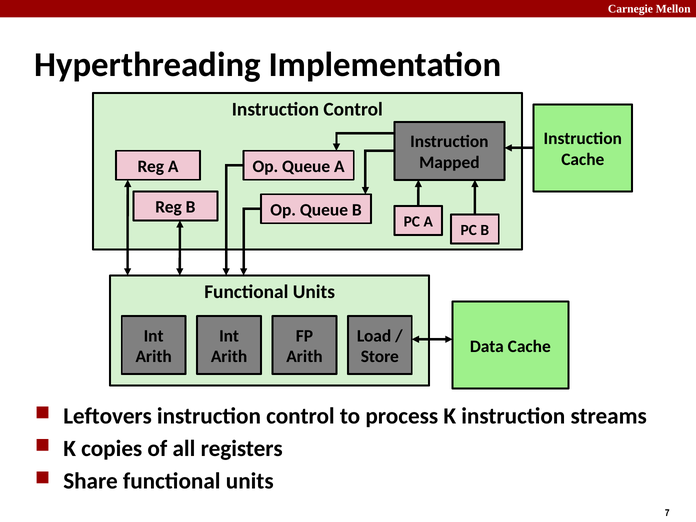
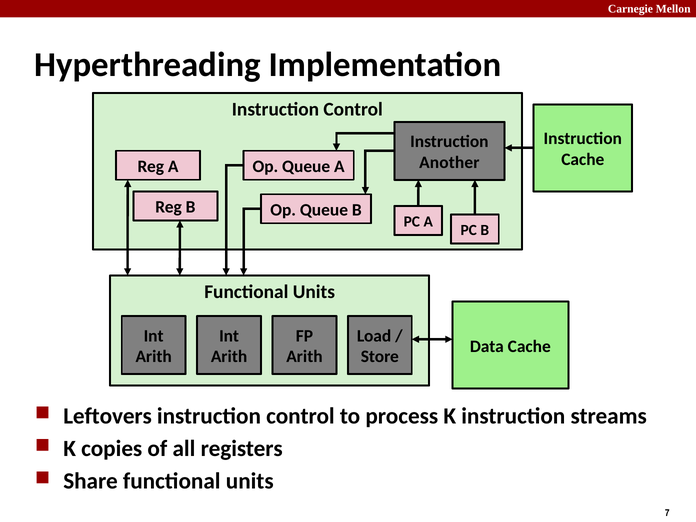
Mapped: Mapped -> Another (449, 162)
